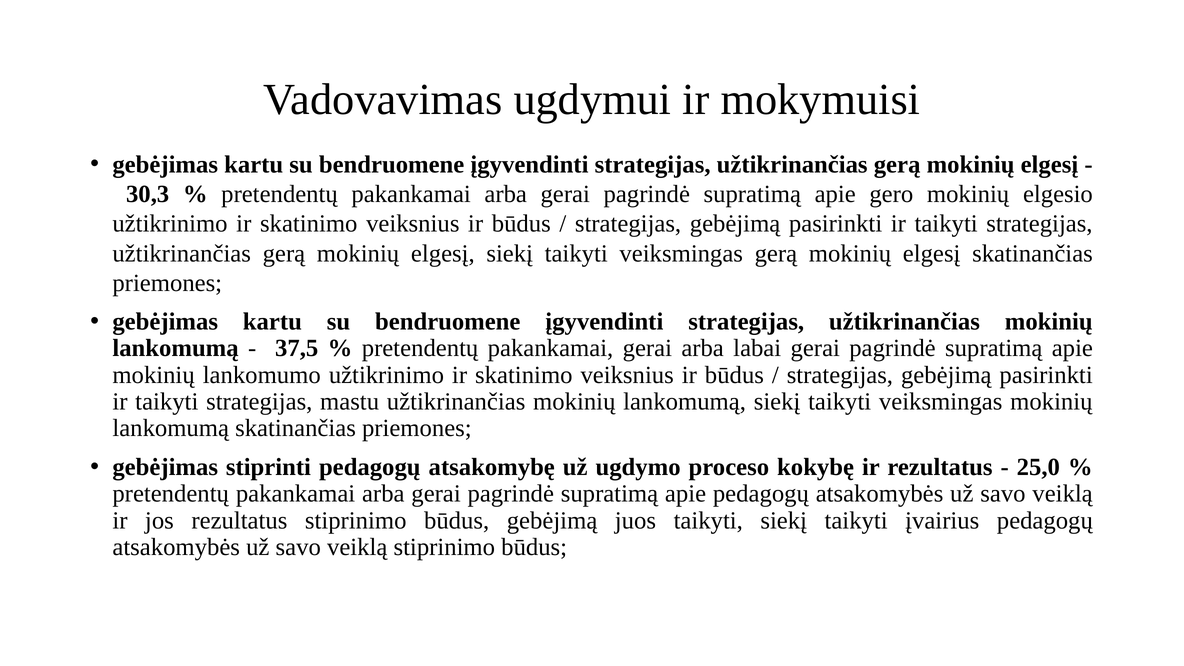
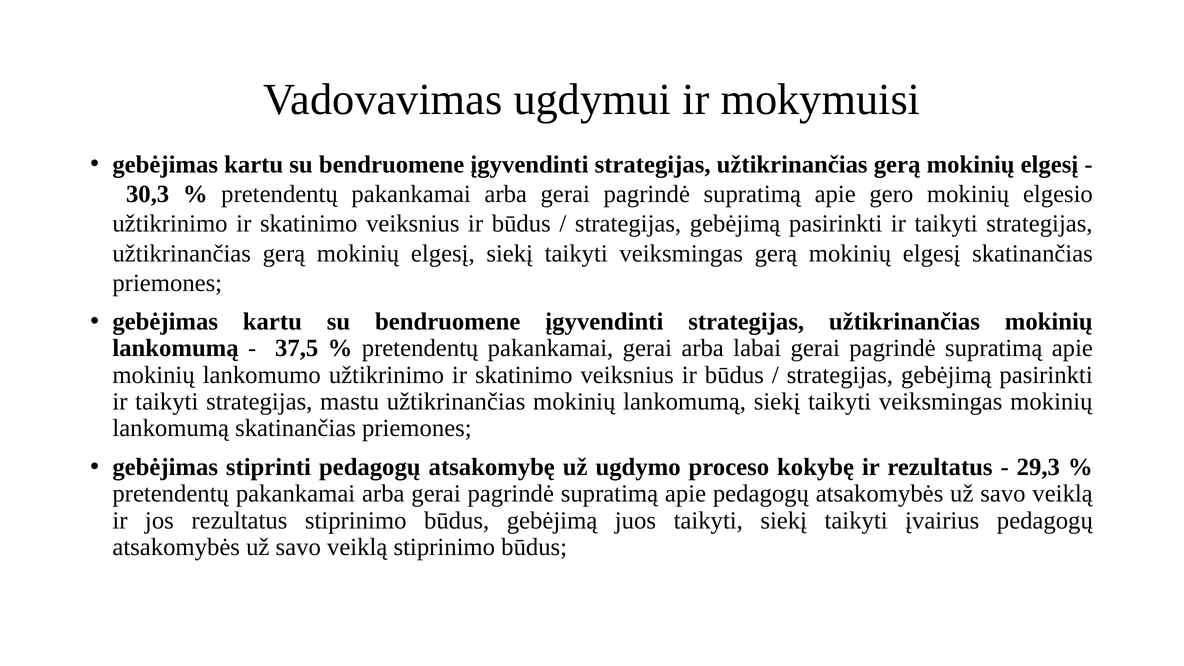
25,0: 25,0 -> 29,3 (1038, 467)
